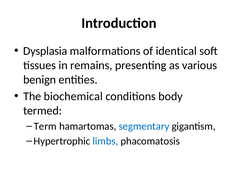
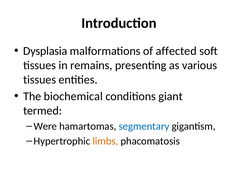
identical: identical -> affected (176, 51)
benign: benign -> tissues (40, 79)
body: body -> giant (171, 96)
Term: Term -> Were (45, 126)
limbs colour: blue -> orange (105, 141)
